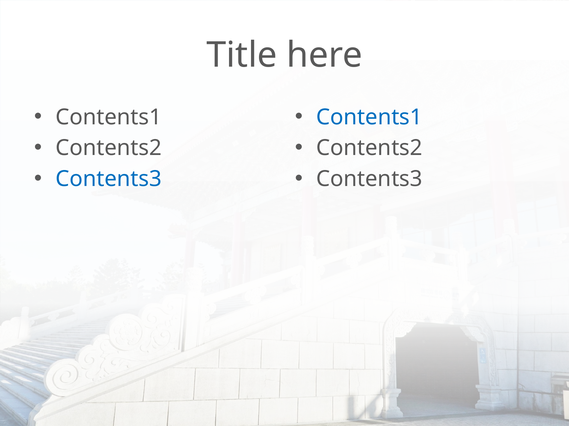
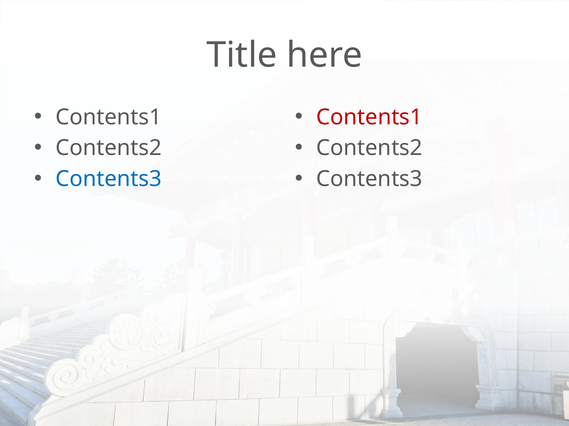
Contents1 colour: blue -> red (369, 117)
